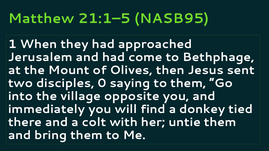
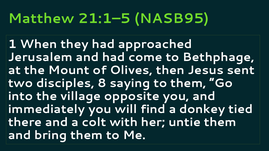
0: 0 -> 8 (102, 83)
